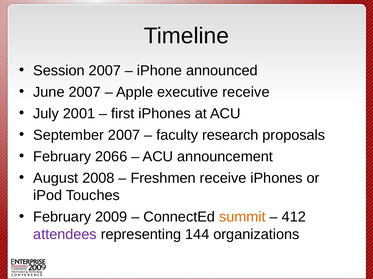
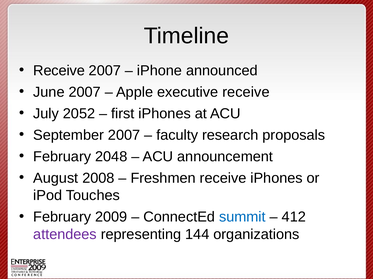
Session: Session -> Receive (59, 71)
2001: 2001 -> 2052 (79, 114)
2066: 2066 -> 2048 (111, 157)
summit colour: orange -> blue (242, 217)
